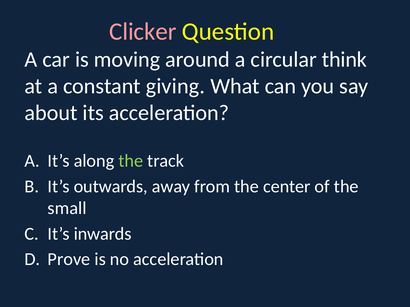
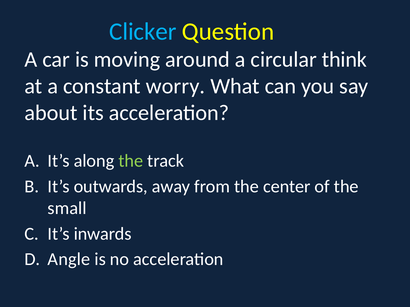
Clicker colour: pink -> light blue (143, 31)
giving: giving -> worry (175, 86)
Prove: Prove -> Angle (69, 260)
